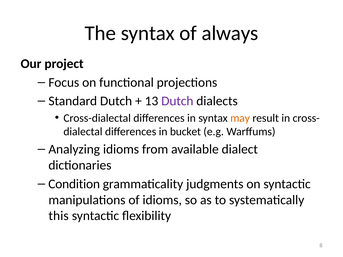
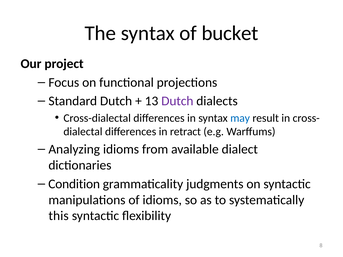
always: always -> bucket (230, 33)
may colour: orange -> blue (240, 118)
bucket: bucket -> retract (185, 132)
